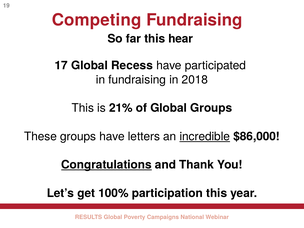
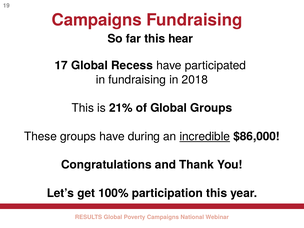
Competing: Competing -> Campaigns (97, 20)
letters: letters -> during (144, 136)
Congratulations underline: present -> none (106, 165)
